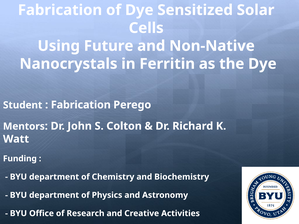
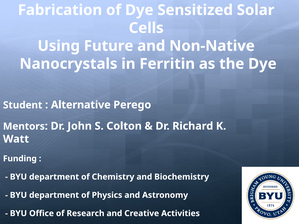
Fabrication: Fabrication -> Alternative (81, 105)
